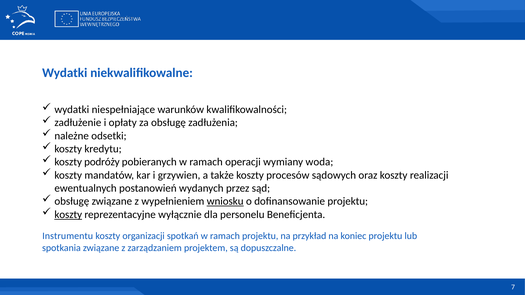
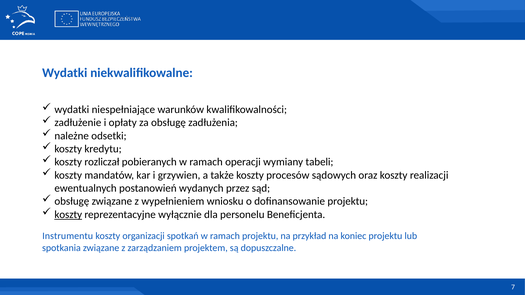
podróży: podróży -> rozliczał (102, 162)
woda: woda -> tabeli (319, 162)
wniosku underline: present -> none (225, 202)
